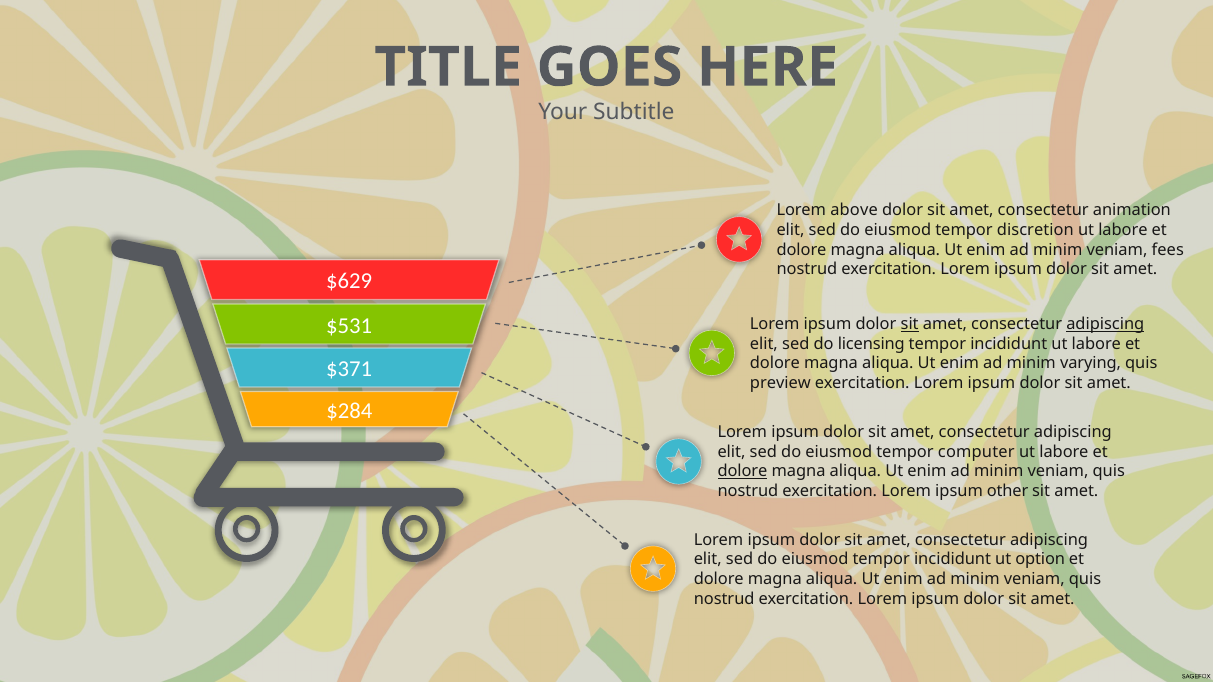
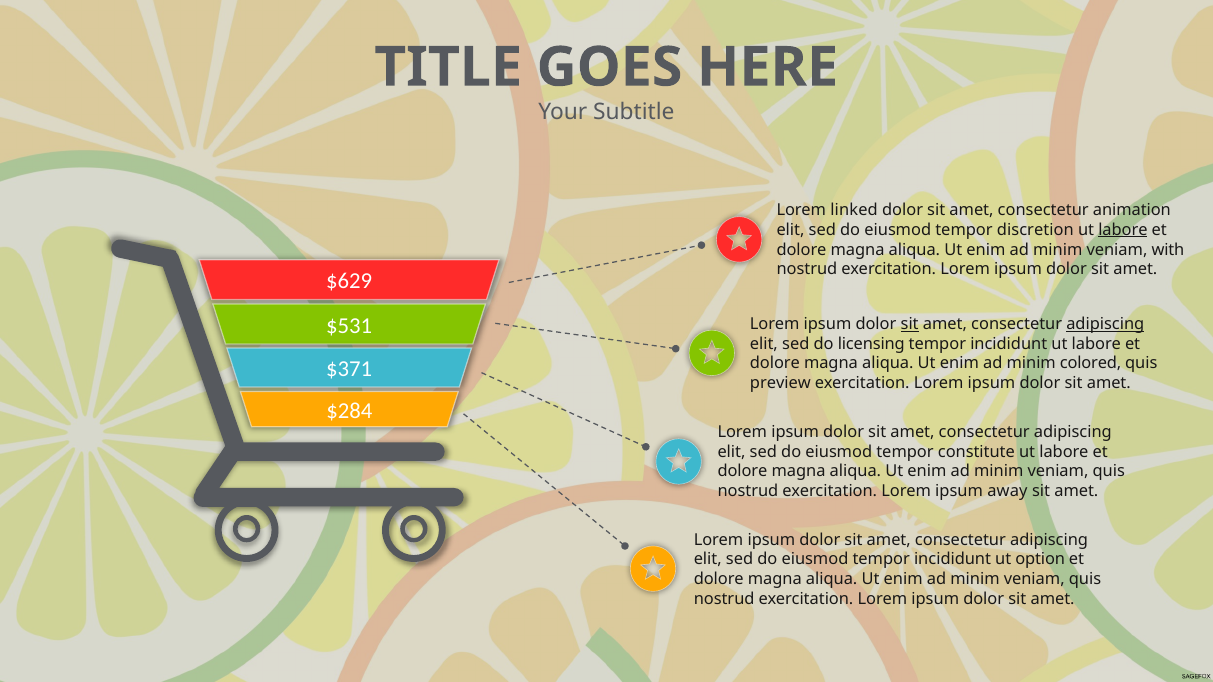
above: above -> linked (854, 210)
labore underline: none -> present (1123, 230)
fees: fees -> with (1168, 250)
varying: varying -> colored (1091, 364)
computer: computer -> constitute (976, 452)
dolore underline: present -> none (743, 472)
other: other -> away (1007, 491)
